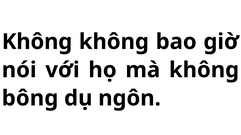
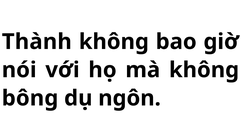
Không: Không -> Thành (37, 42)
